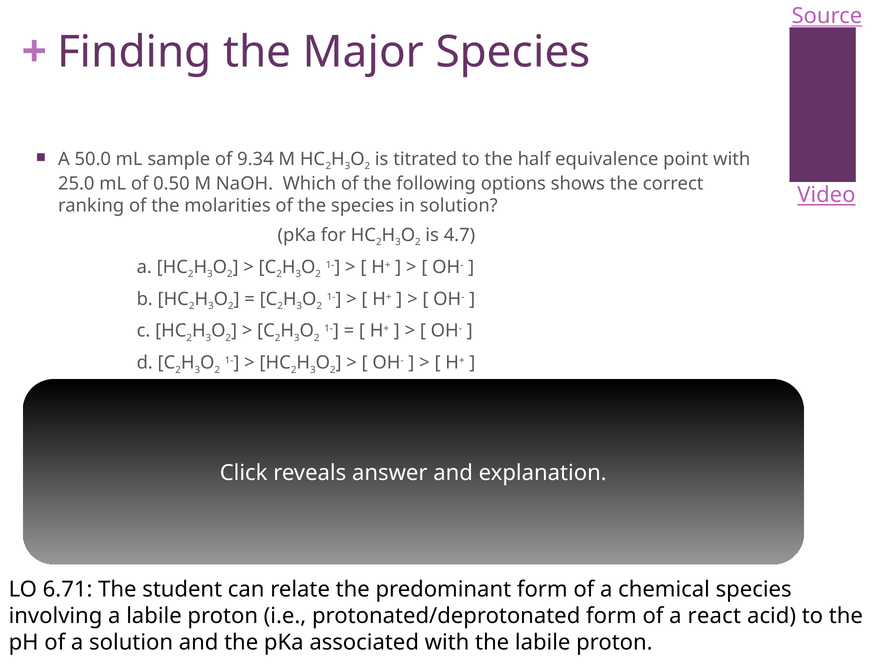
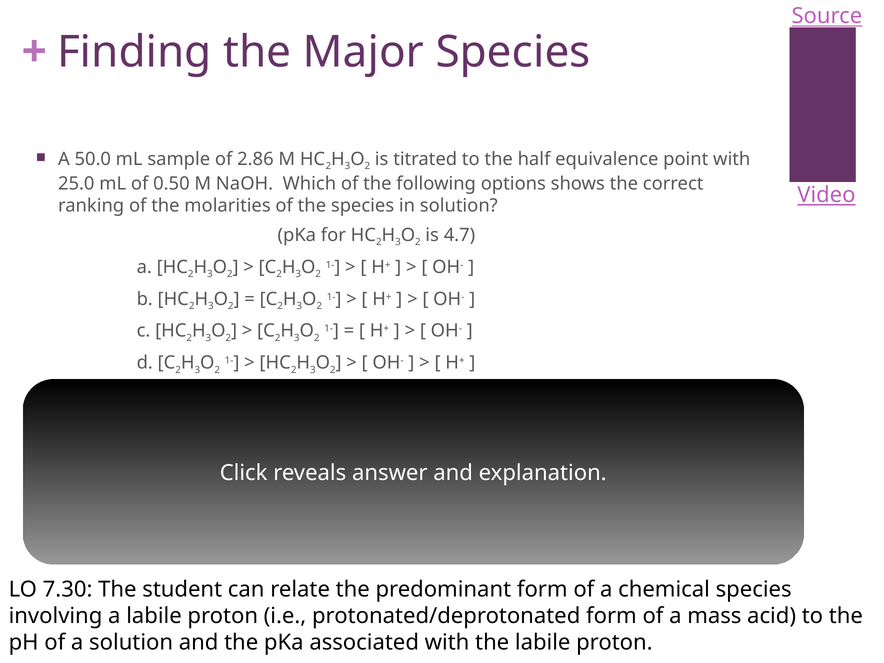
9.34: 9.34 -> 2.86 (255, 159)
6.71: 6.71 -> 7.30 (68, 589)
react: react -> mass (714, 616)
